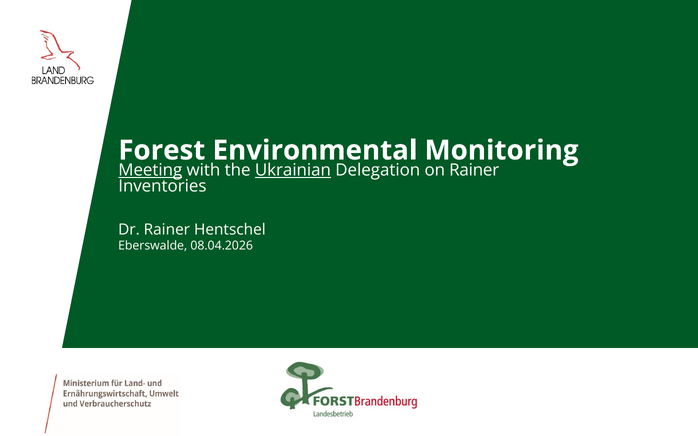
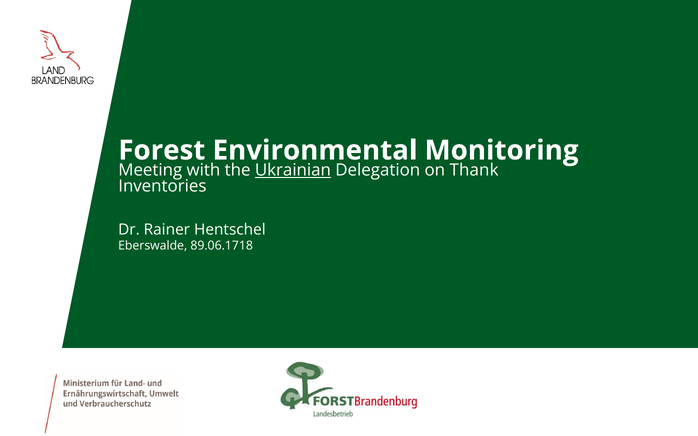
Meeting underline: present -> none (150, 170)
on Rainer: Rainer -> Thank (474, 170)
08.04.2026: 08.04.2026 -> 89.06.1718 (222, 246)
